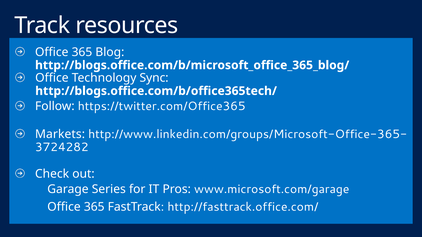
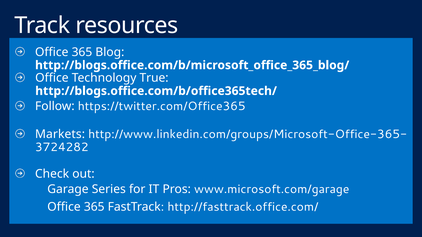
Sync: Sync -> True (154, 78)
